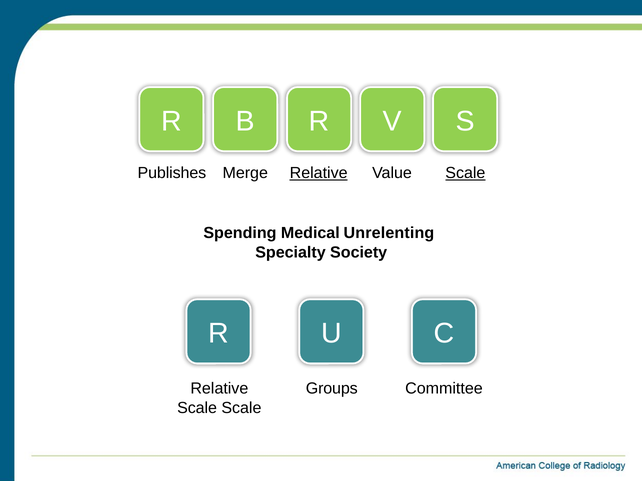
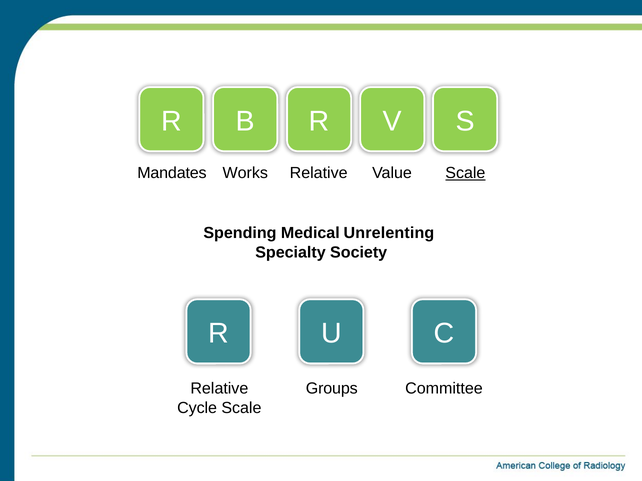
Publishes: Publishes -> Mandates (172, 173)
Merge: Merge -> Works (245, 173)
Relative underline: present -> none (319, 173)
Scale: Scale -> Cycle (197, 408)
